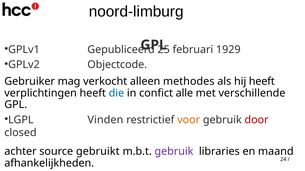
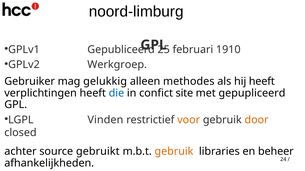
1929: 1929 -> 1910 (228, 50)
Objectcode: Objectcode -> Werkgroep (117, 65)
verkocht: verkocht -> gelukkig (105, 82)
alle: alle -> site (184, 93)
verschillende: verschillende -> gepupliceerd (252, 93)
door colour: red -> orange (257, 120)
gebruik colour: purple -> orange (174, 152)
maand: maand -> beheer (276, 152)
